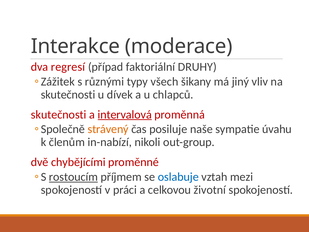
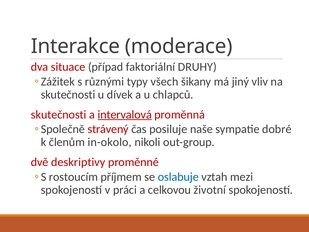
regresí: regresí -> situace (68, 67)
strávený colour: orange -> red (108, 129)
úvahu: úvahu -> dobré (277, 129)
in-nabízí: in-nabízí -> in-okolo (110, 142)
chybějícími: chybějícími -> deskriptivy (78, 162)
rostoucím underline: present -> none (73, 177)
